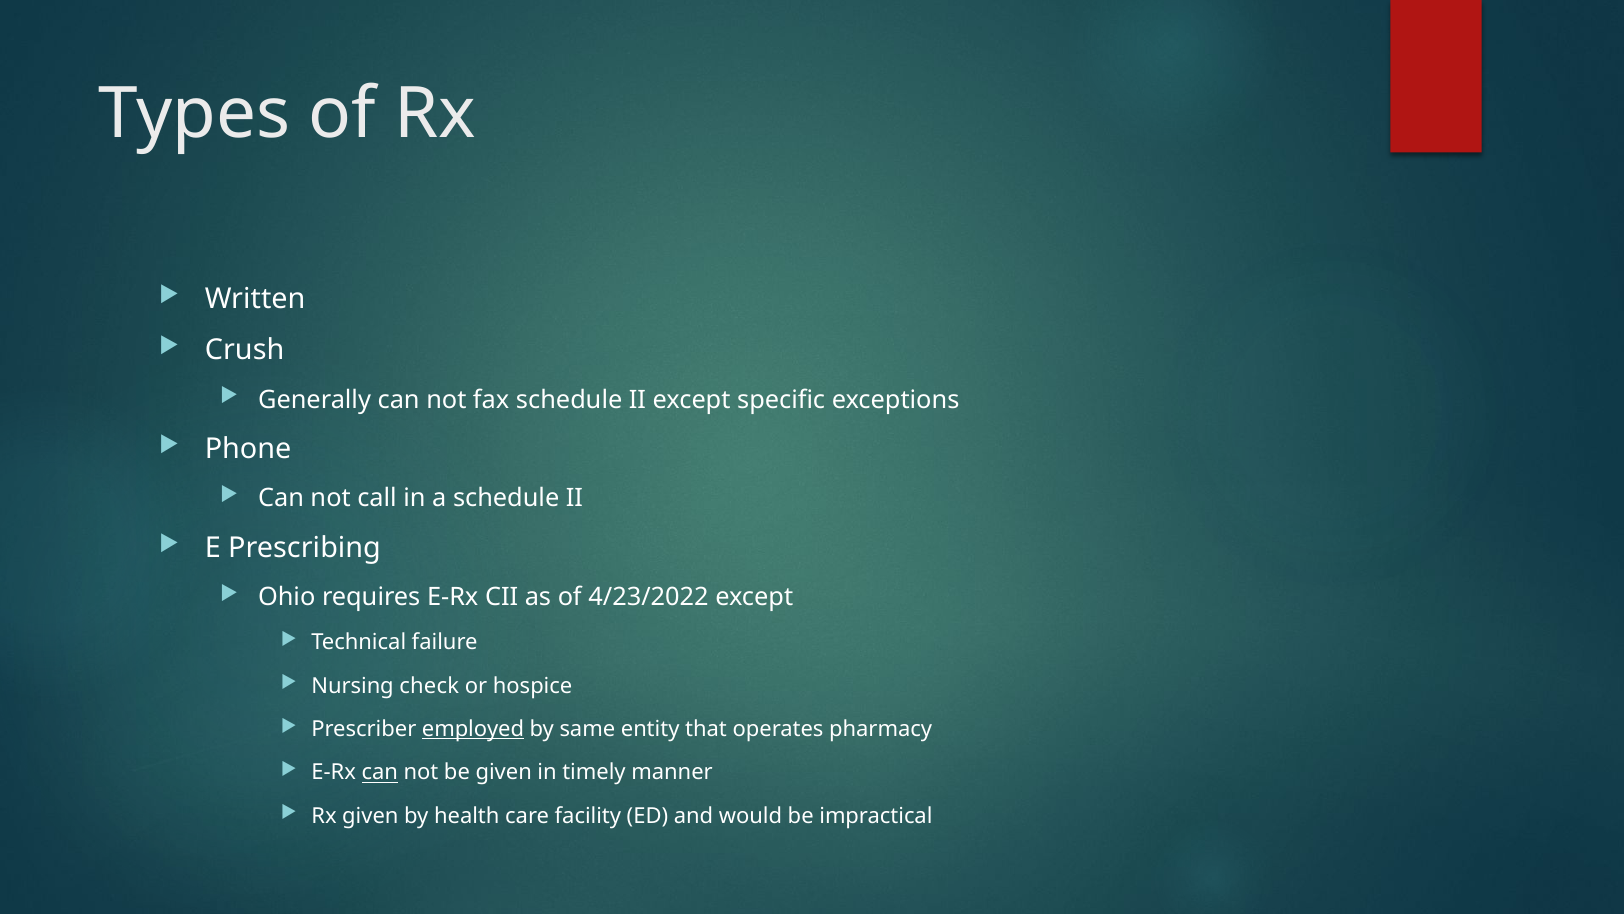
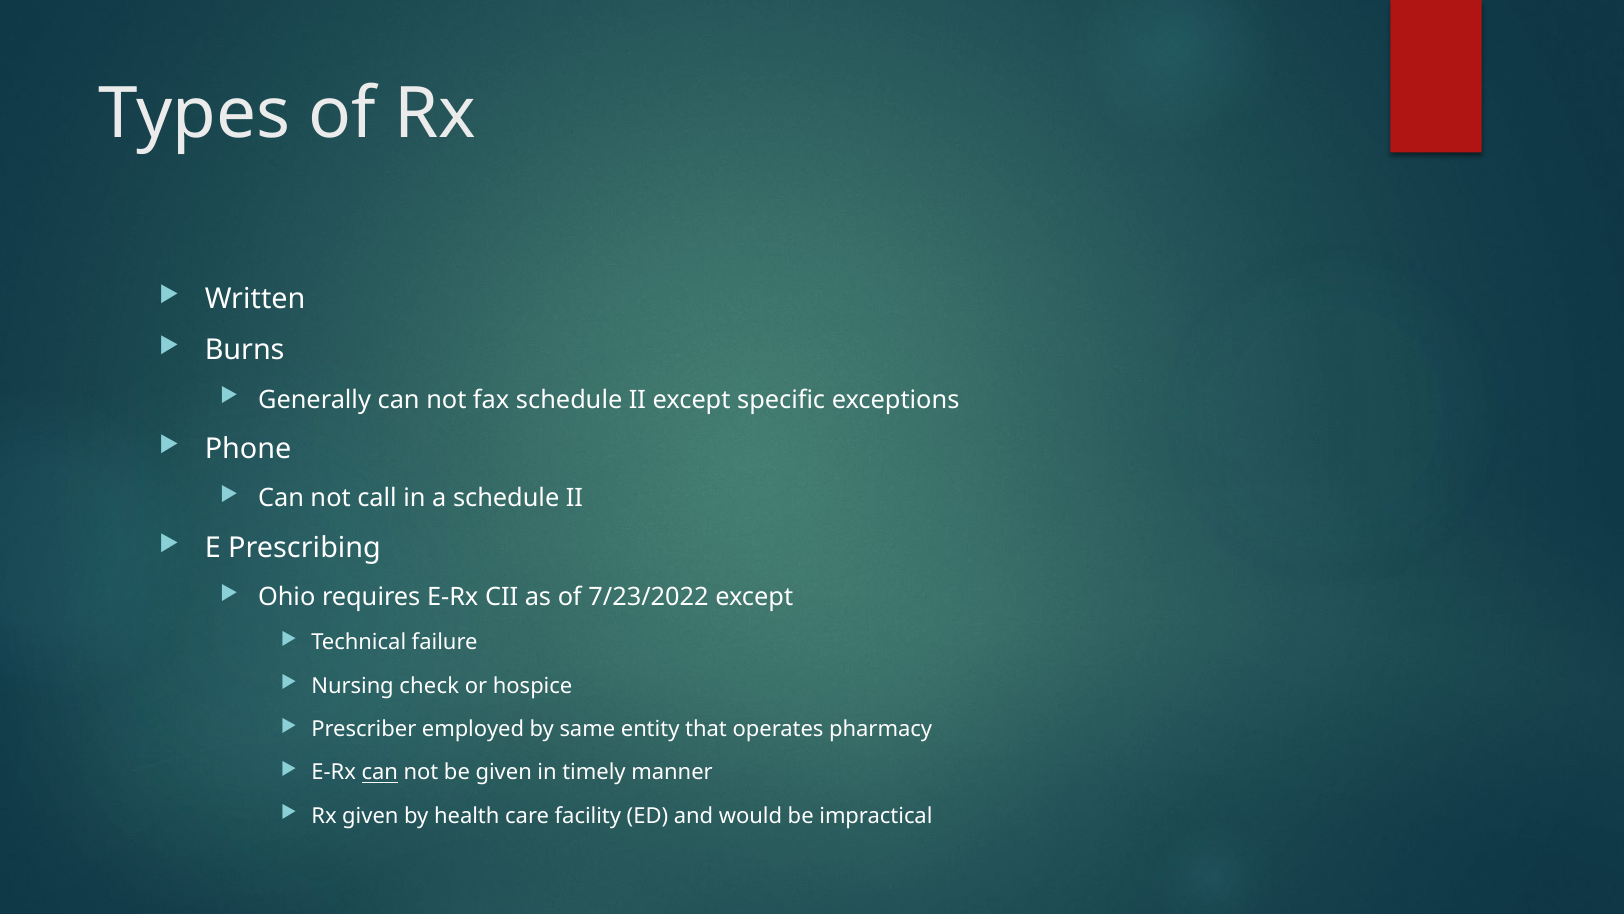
Crush: Crush -> Burns (245, 350)
4/23/2022: 4/23/2022 -> 7/23/2022 (649, 597)
employed underline: present -> none (473, 729)
